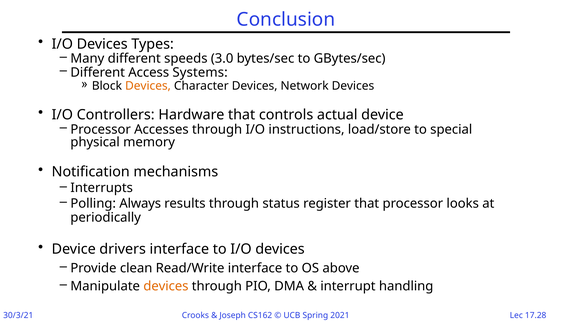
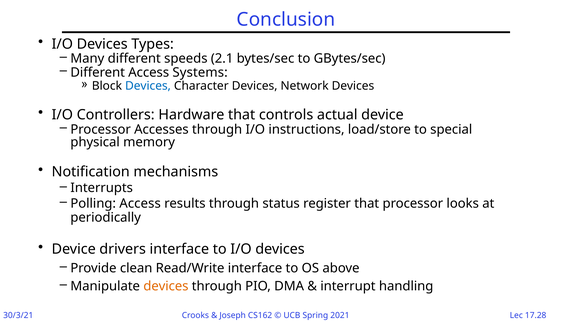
3.0: 3.0 -> 2.1 (222, 59)
Devices colour: orange -> blue (148, 86)
Polling Always: Always -> Access (140, 203)
